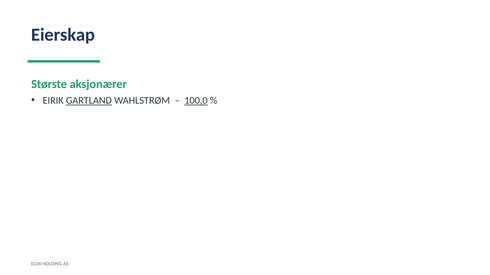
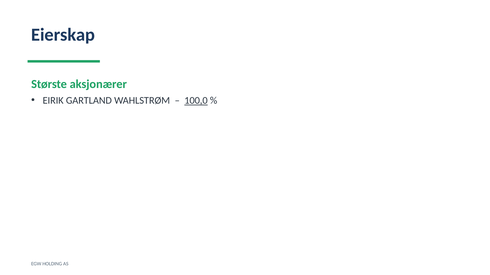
GARTLAND underline: present -> none (89, 101)
